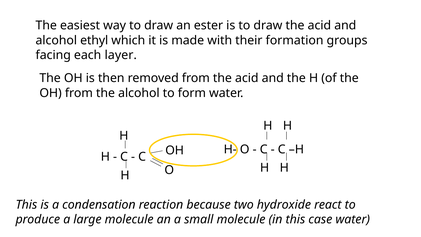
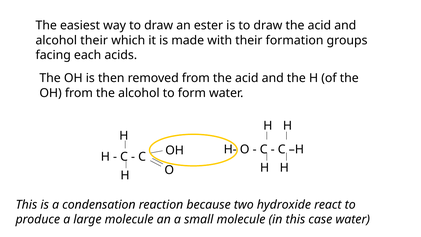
alcohol ethyl: ethyl -> their (94, 40)
layer: layer -> acids (121, 55)
